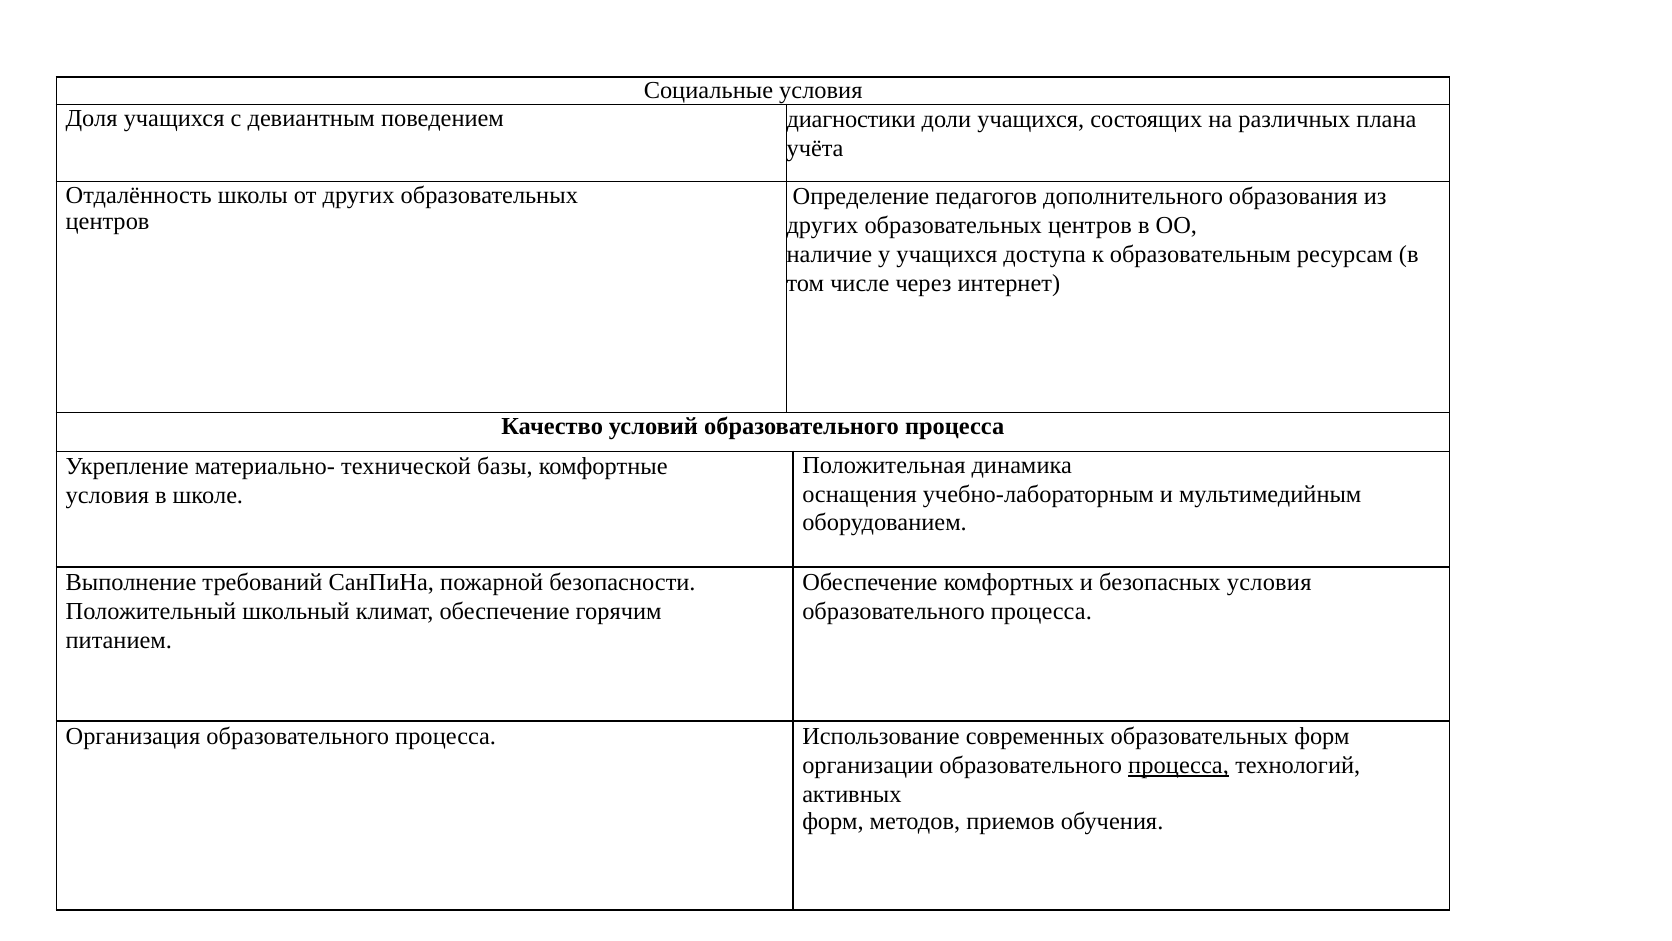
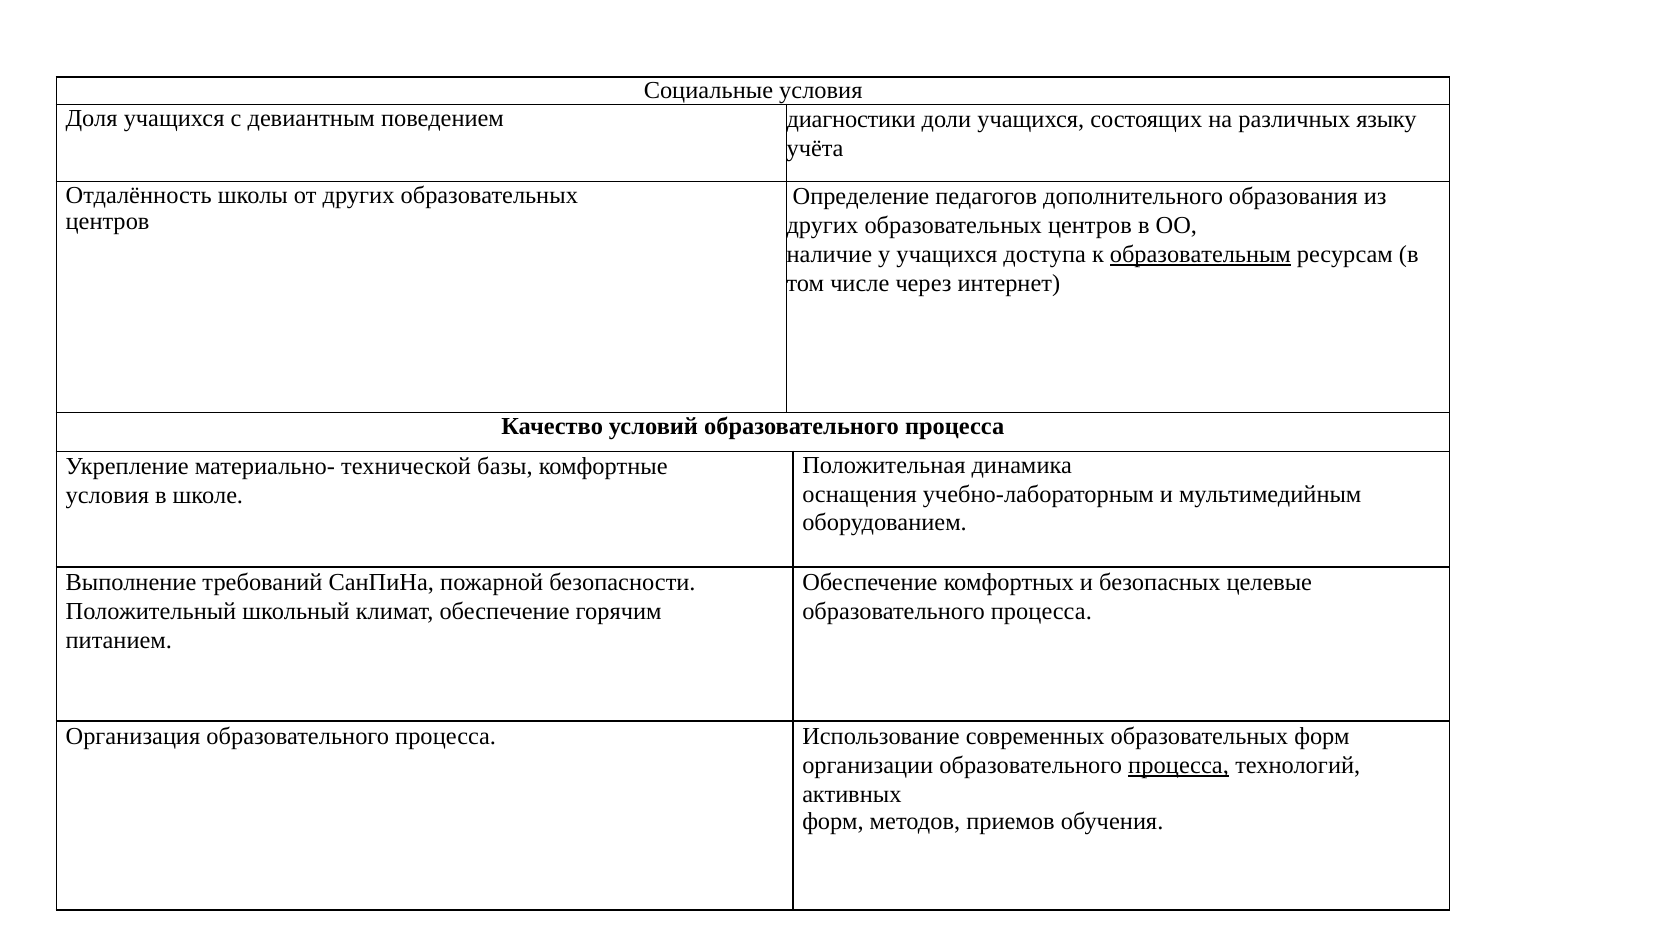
плана: плана -> языку (1387, 120)
образовательным underline: none -> present (1200, 254)
безопасных условия: условия -> целевые (1269, 582)
